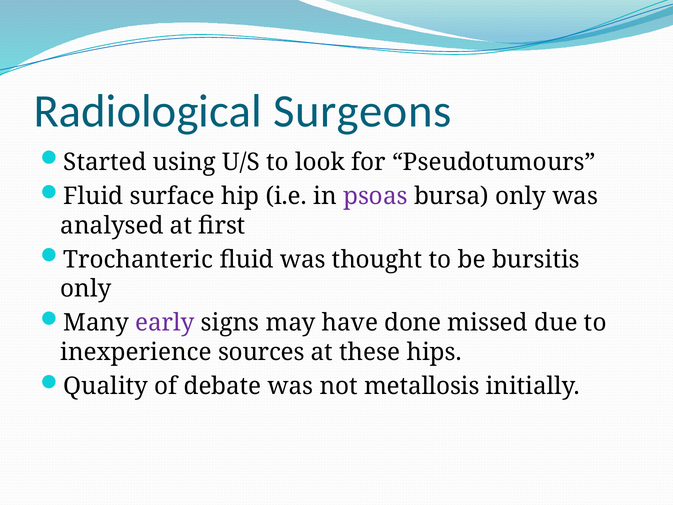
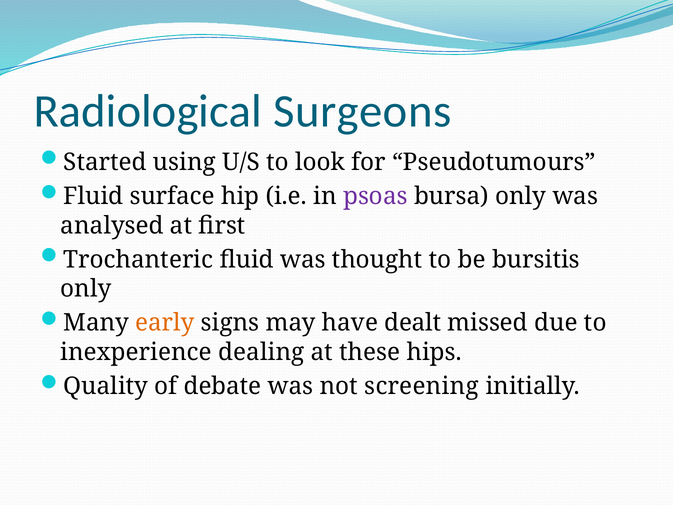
early colour: purple -> orange (165, 323)
done: done -> dealt (413, 323)
sources: sources -> dealing (261, 352)
metallosis: metallosis -> screening (422, 386)
